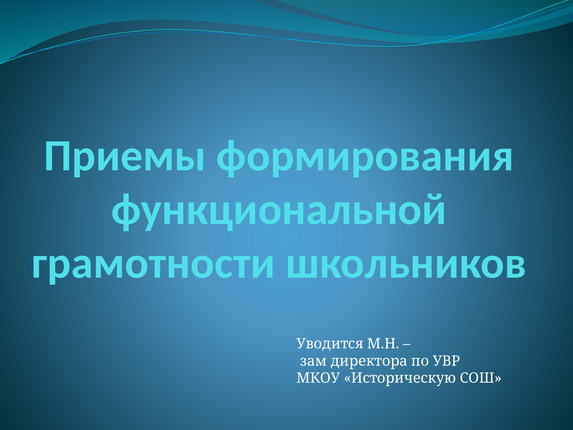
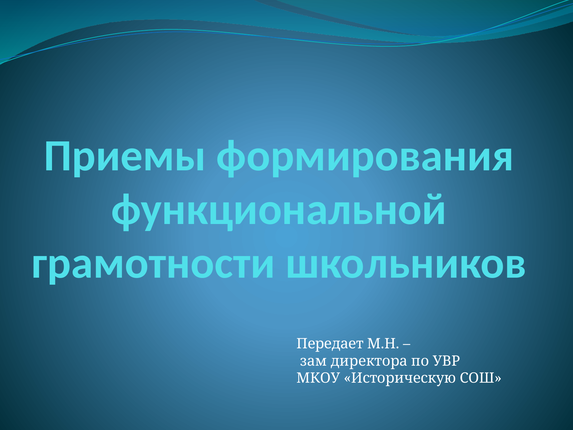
Уводится: Уводится -> Передает (330, 344)
